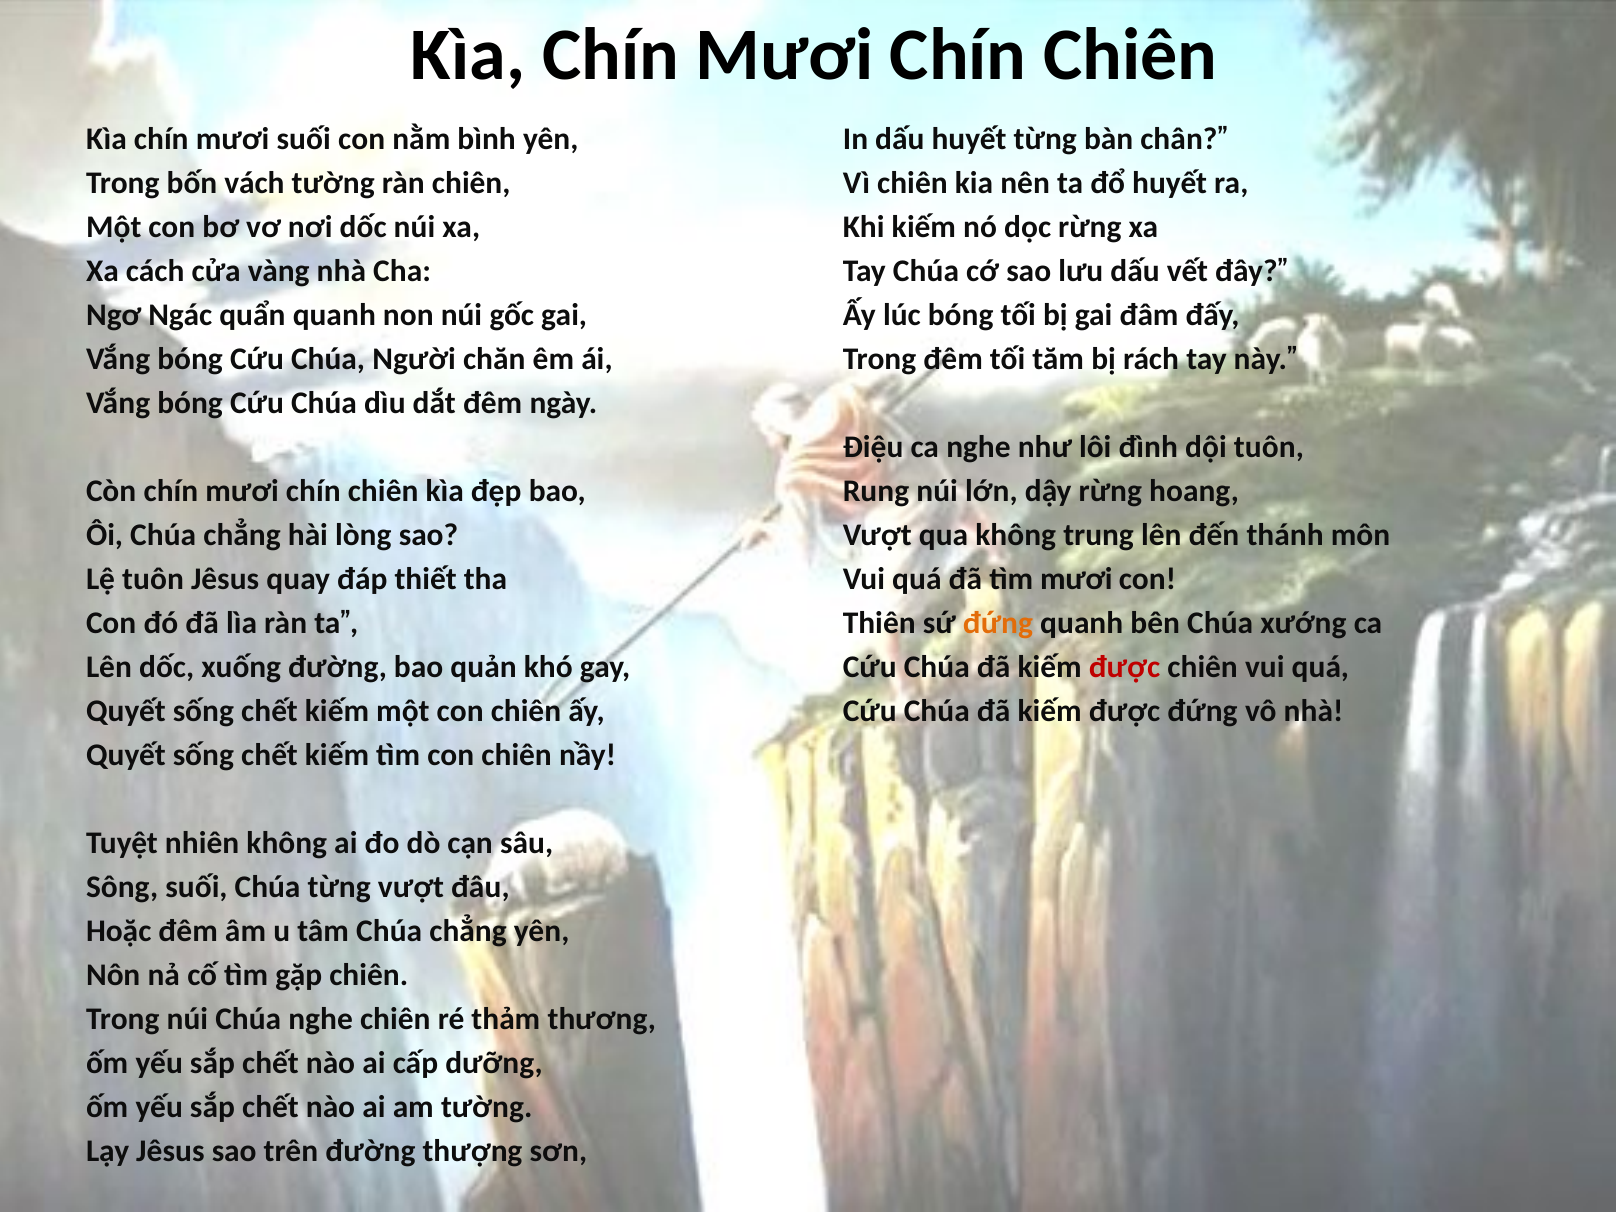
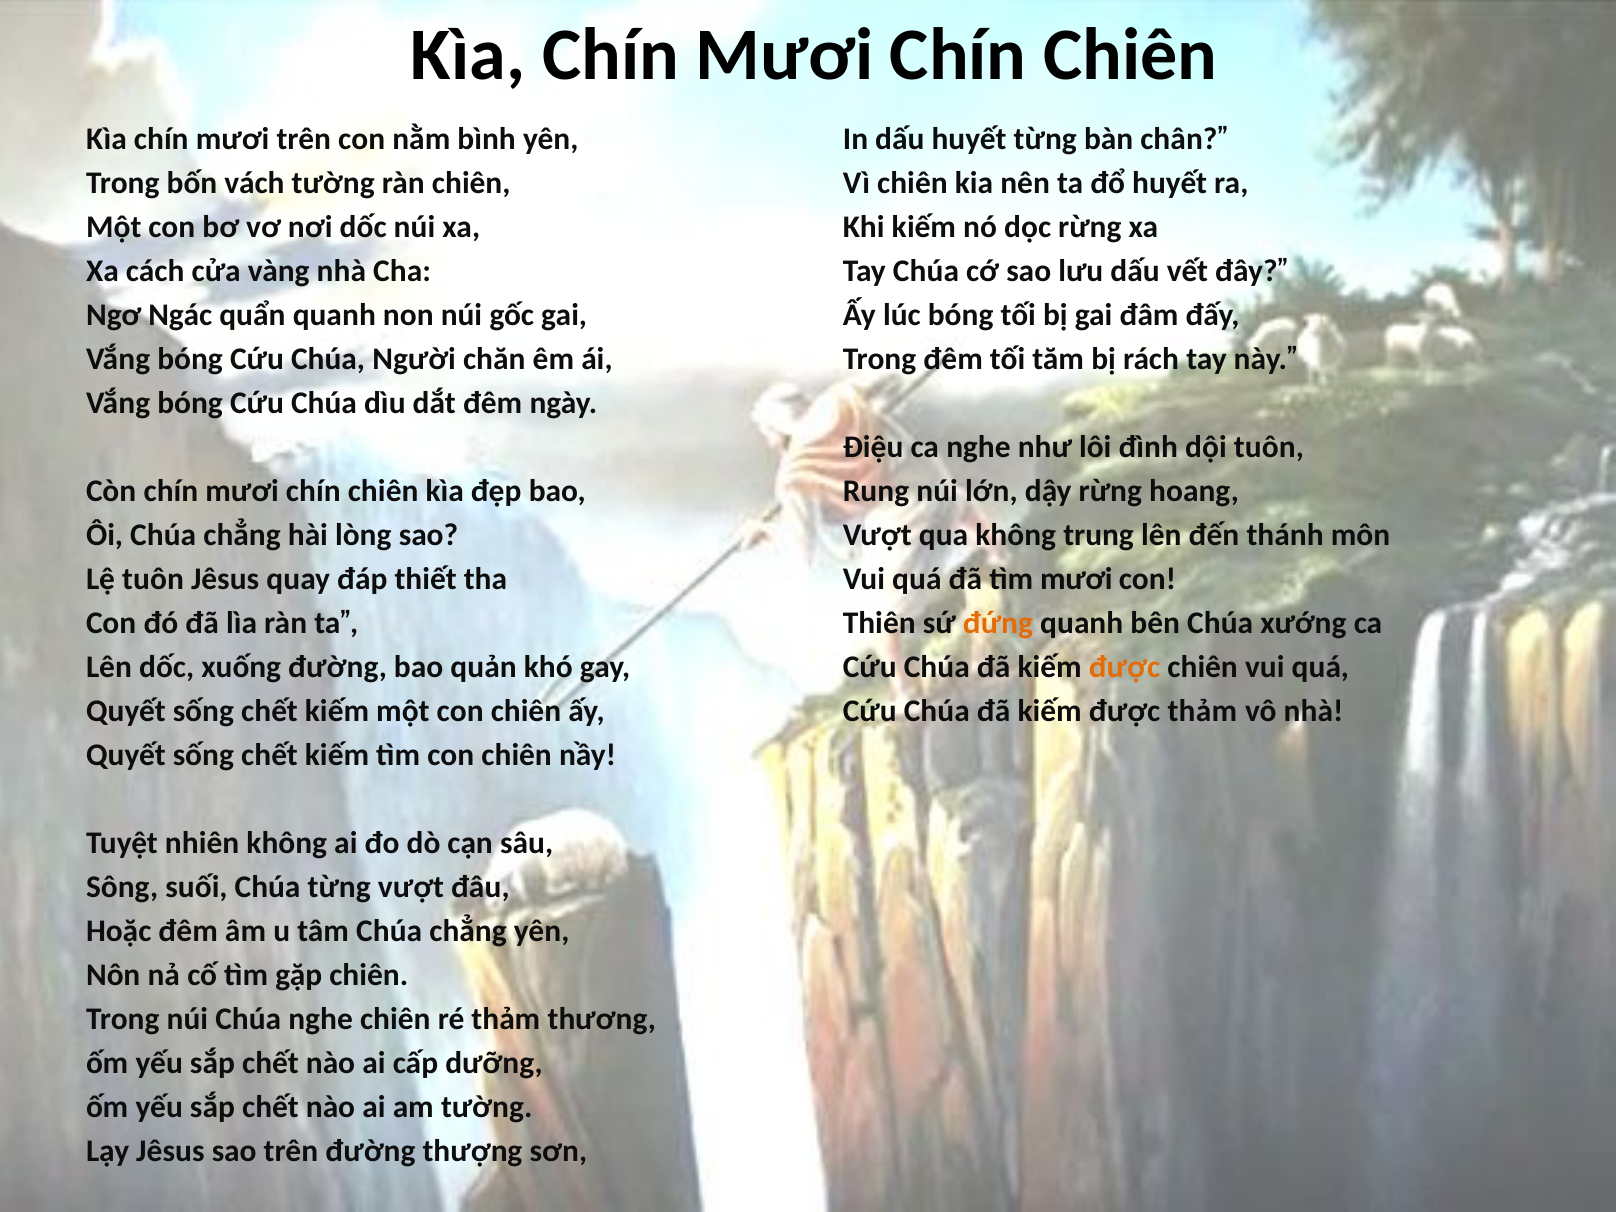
mươi suối: suối -> trên (304, 139)
được colour: red -> orange (1125, 667)
được đứng: đứng -> thảm (1202, 711)
